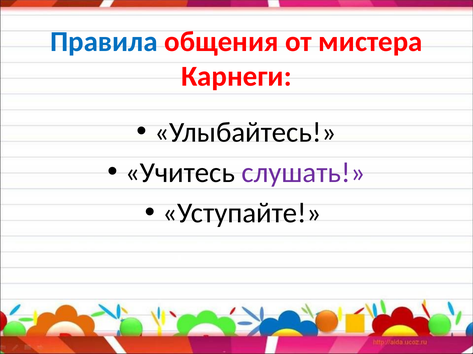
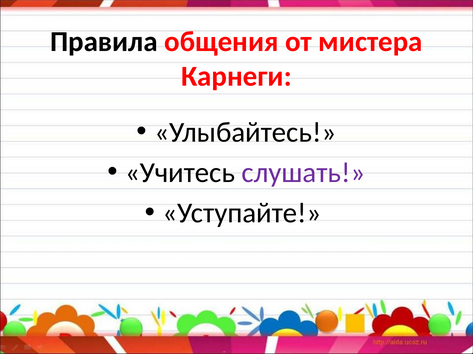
Правила colour: blue -> black (104, 42)
